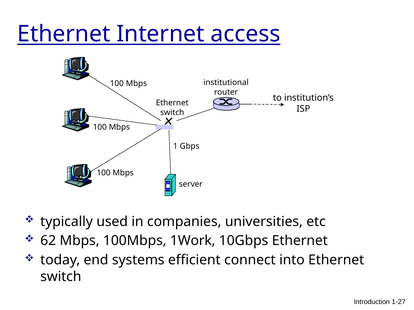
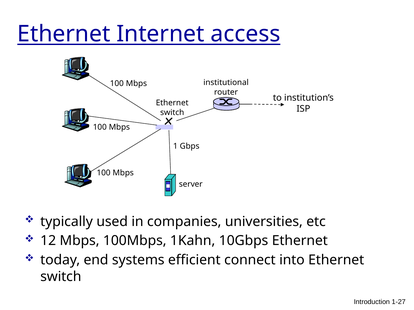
62: 62 -> 12 (48, 241)
1Work: 1Work -> 1Kahn (193, 241)
